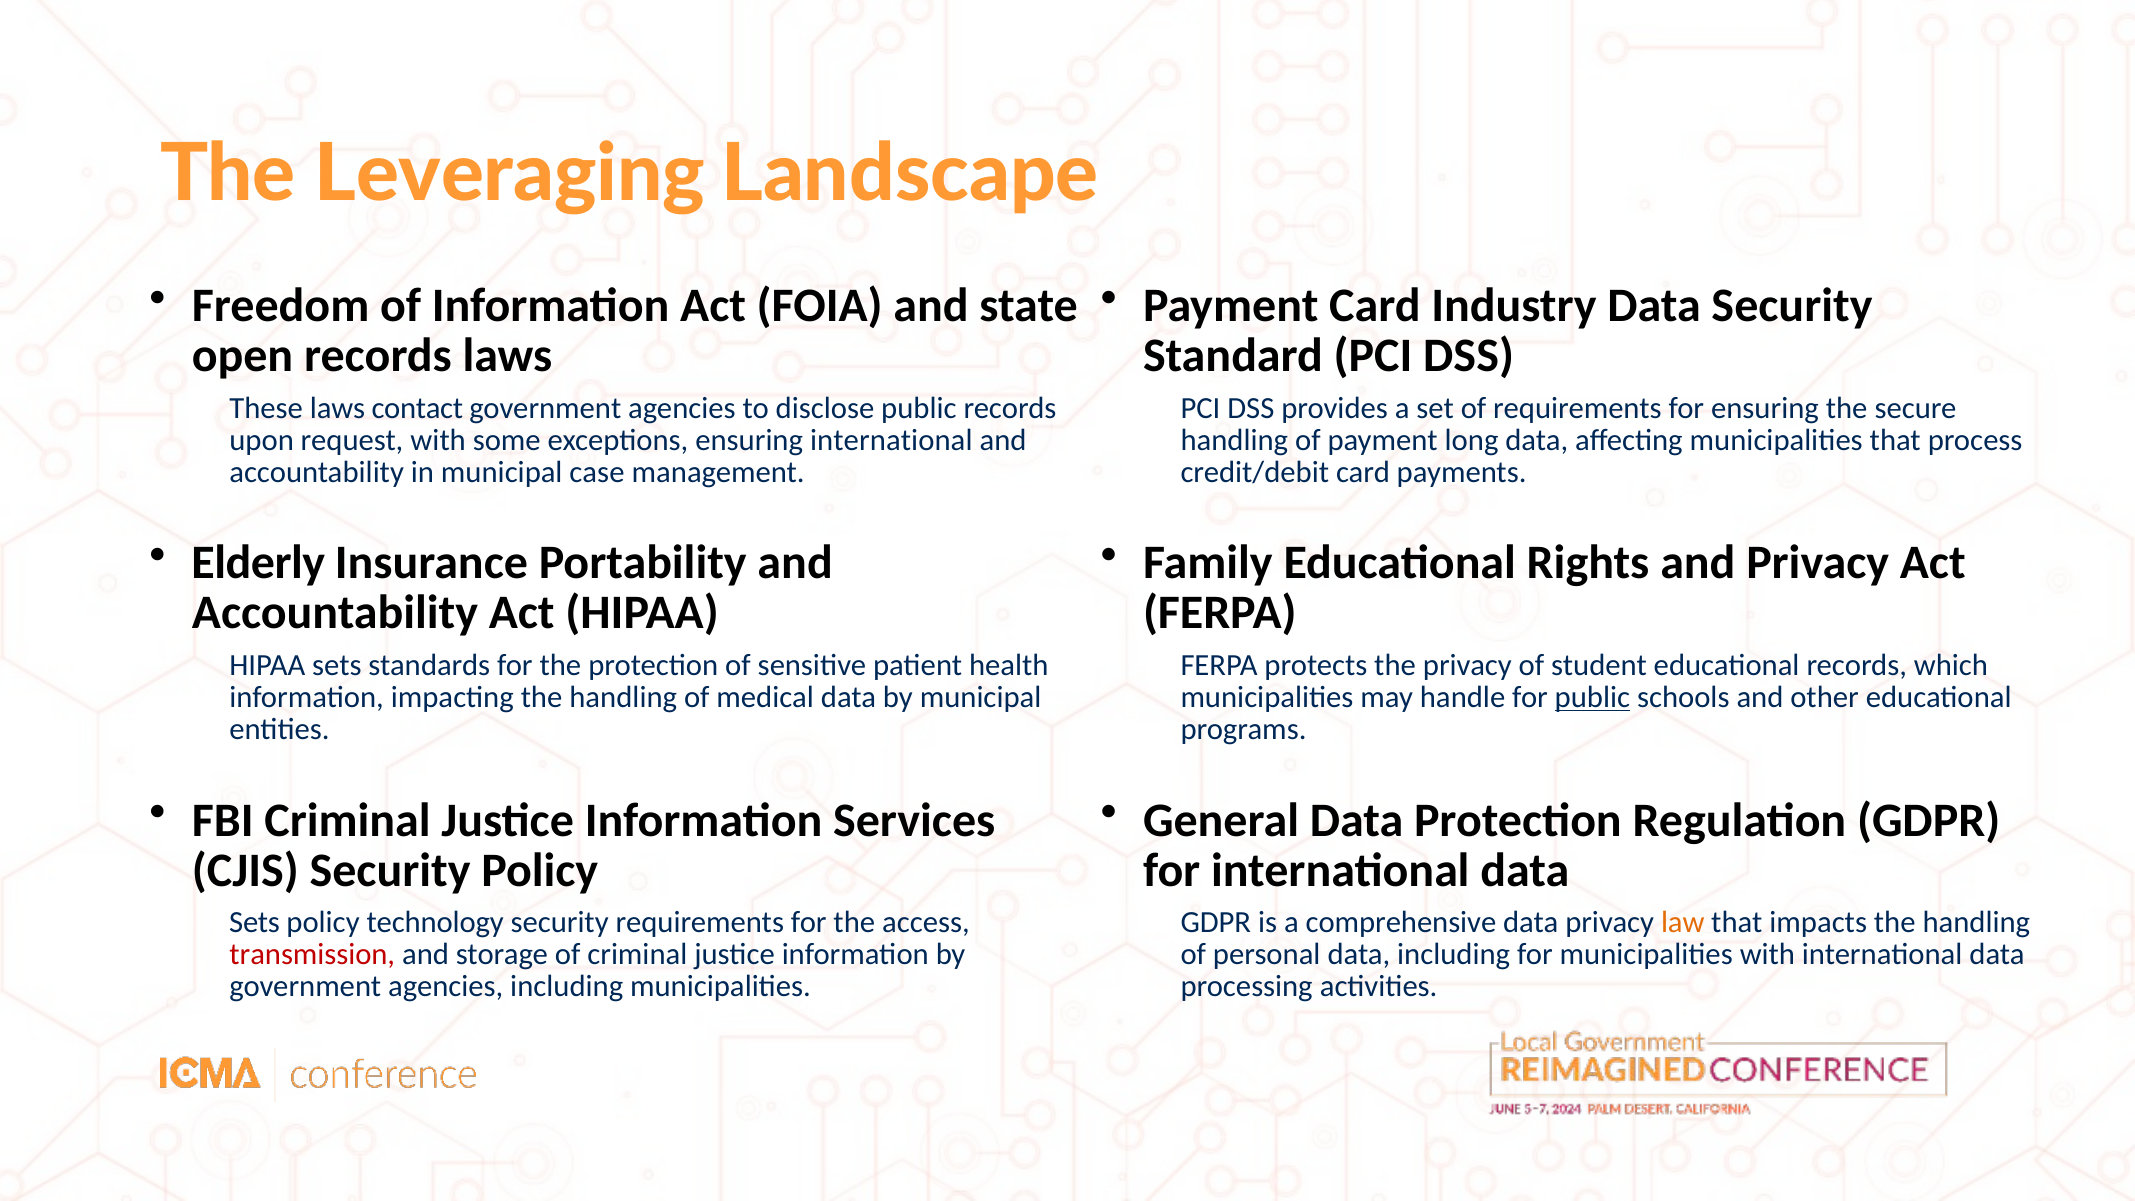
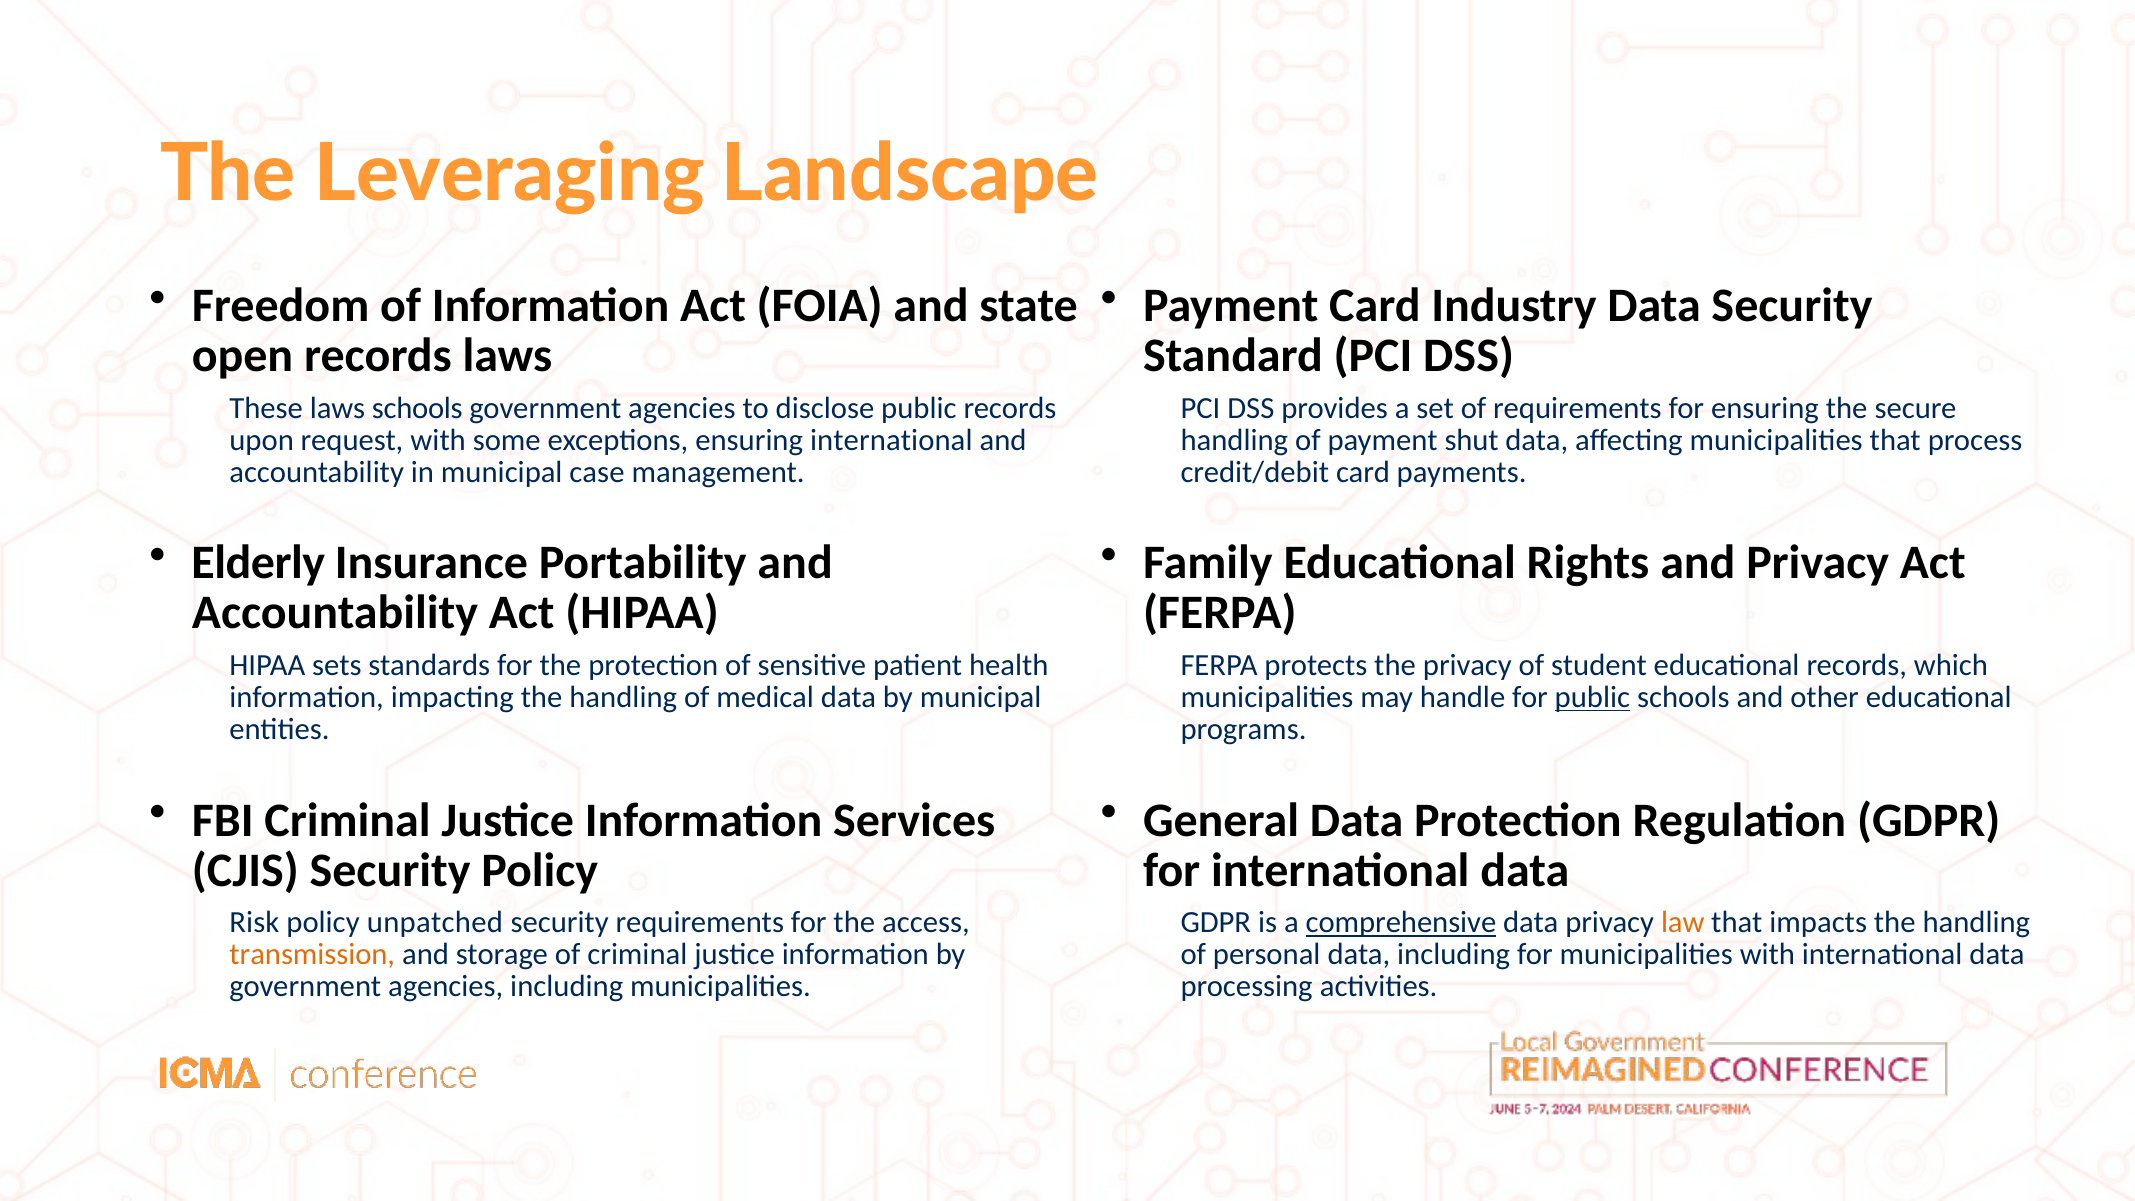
laws contact: contact -> schools (417, 408)
long: long -> shut (1472, 440)
Sets: Sets -> Risk (254, 922)
technology: technology -> unpatched (435, 922)
comprehensive underline: none -> present (1401, 922)
transmission colour: red -> orange (312, 954)
